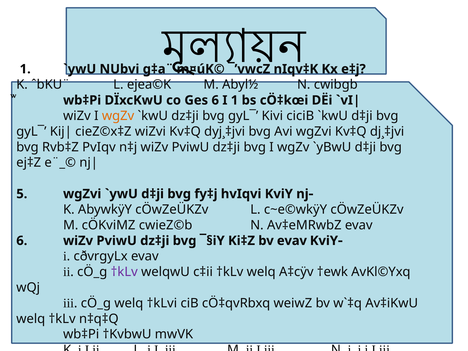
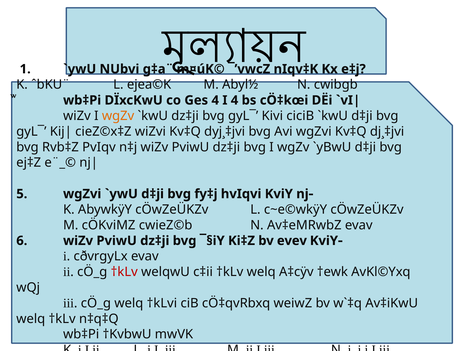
Ges 6: 6 -> 4 (215, 100)
I 1: 1 -> 4 (235, 100)
bv evav: evav -> evev (292, 241)
†kLv colour: purple -> red (124, 272)
